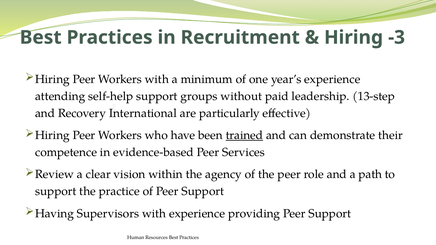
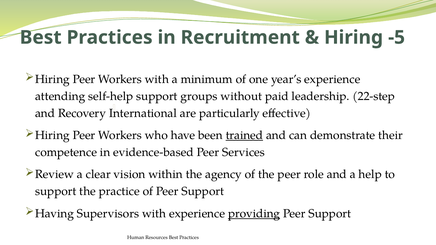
-3: -3 -> -5 (396, 37)
13-step: 13-step -> 22-step (374, 96)
path: path -> help (370, 175)
providing underline: none -> present (254, 214)
